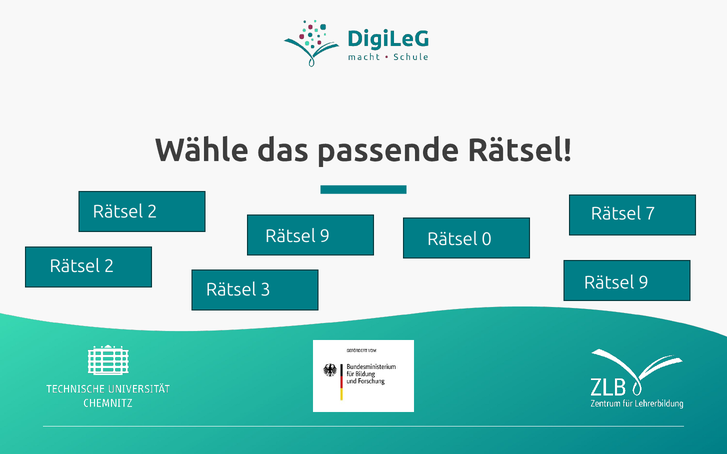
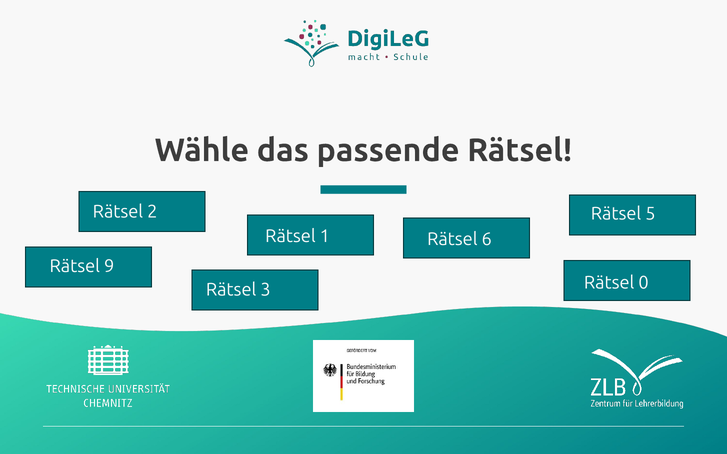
7: 7 -> 5 (650, 214)
9: 9 -> 1 (325, 236)
0: 0 -> 6 (487, 239)
2: 2 -> 9 (109, 266)
9: 9 -> 0 (644, 283)
